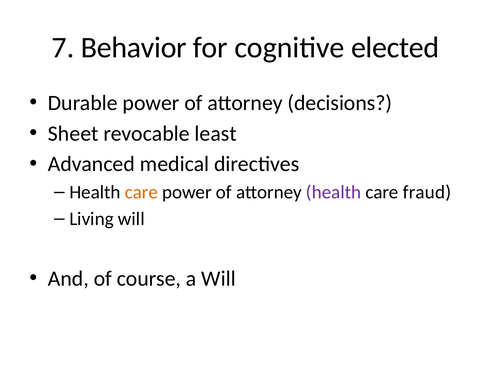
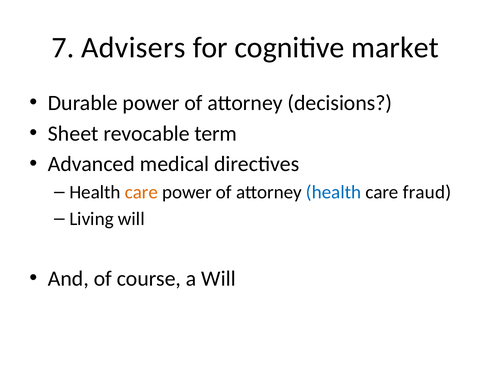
Behavior: Behavior -> Advisers (133, 48)
elected: elected -> market (395, 48)
least: least -> term (216, 134)
health colour: purple -> blue (334, 192)
